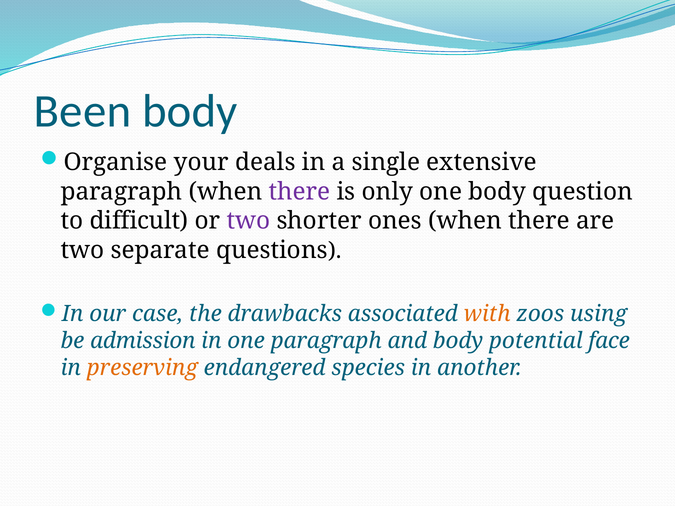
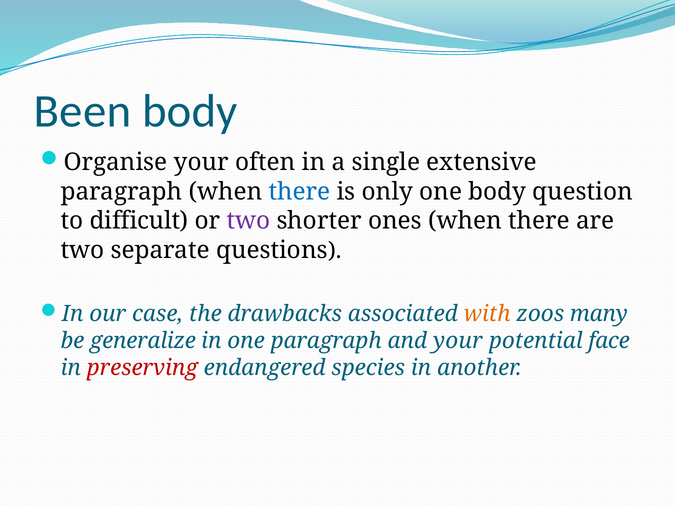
deals: deals -> often (265, 163)
there colour: purple -> blue (300, 192)
using: using -> many (599, 314)
admission: admission -> generalize (143, 341)
and body: body -> your (458, 341)
preserving colour: orange -> red (142, 368)
